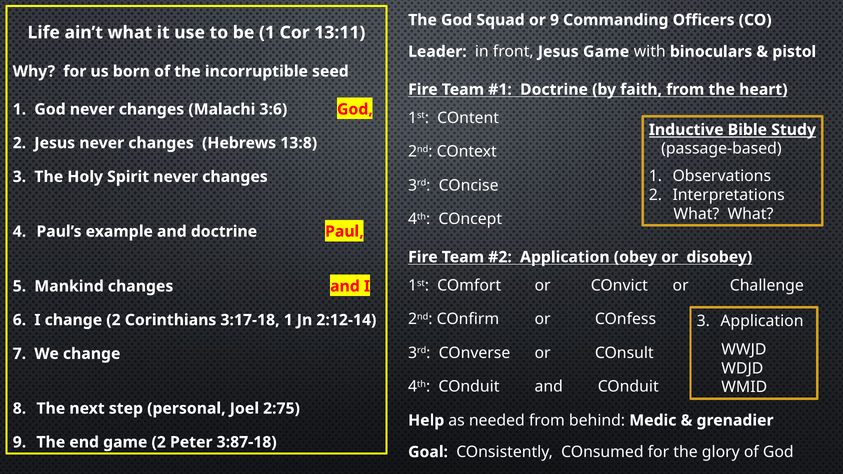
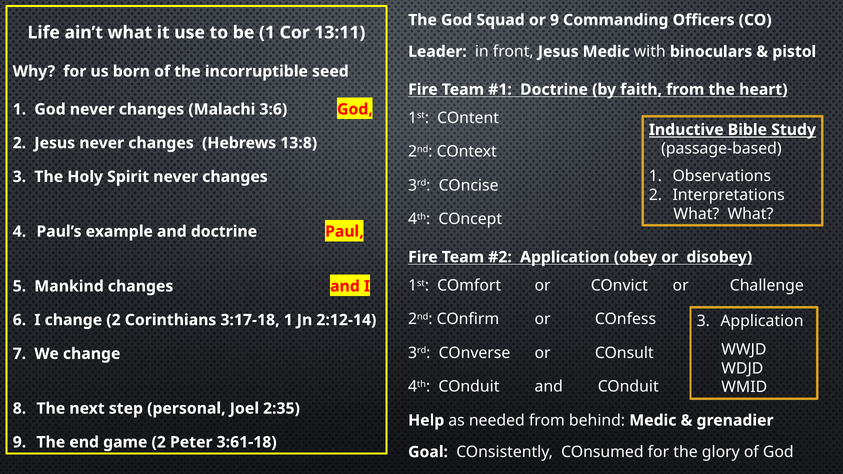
Jesus Game: Game -> Medic (606, 52)
2:75: 2:75 -> 2:35 (281, 409)
3:87-18: 3:87-18 -> 3:61-18 (247, 442)
